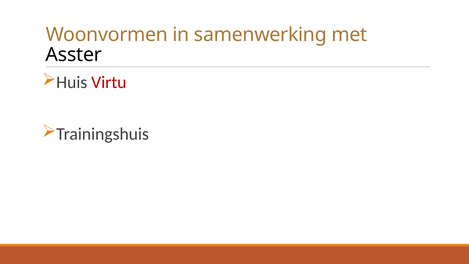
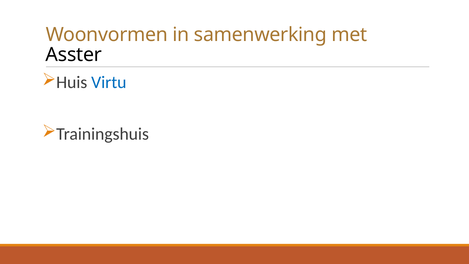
Virtu colour: red -> blue (109, 82)
